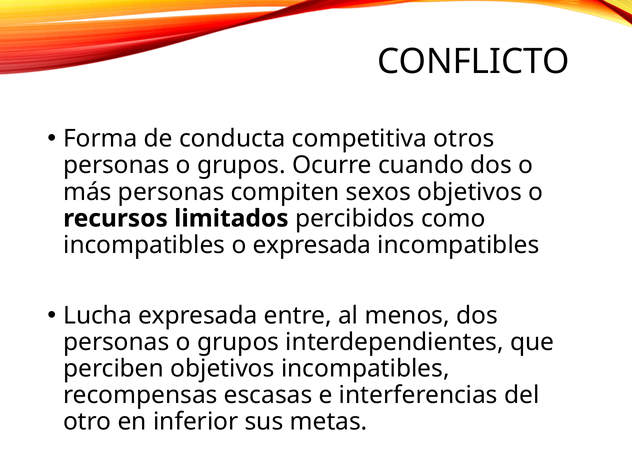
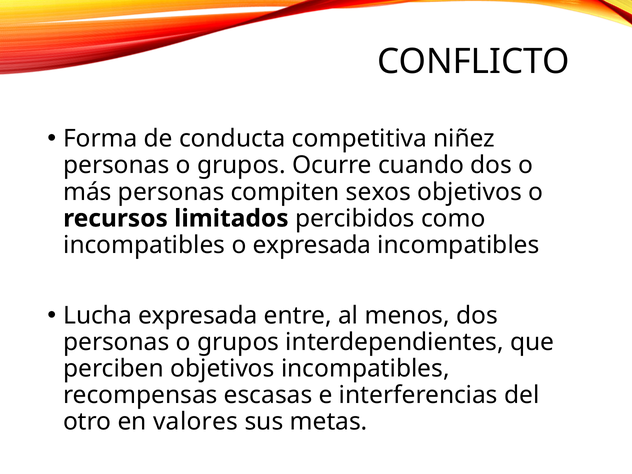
otros: otros -> niñez (464, 139)
inferior: inferior -> valores (196, 422)
